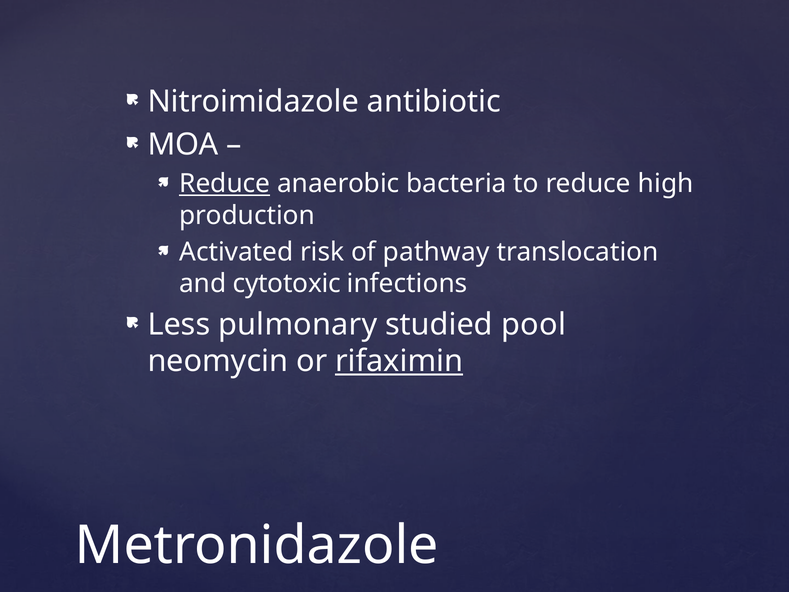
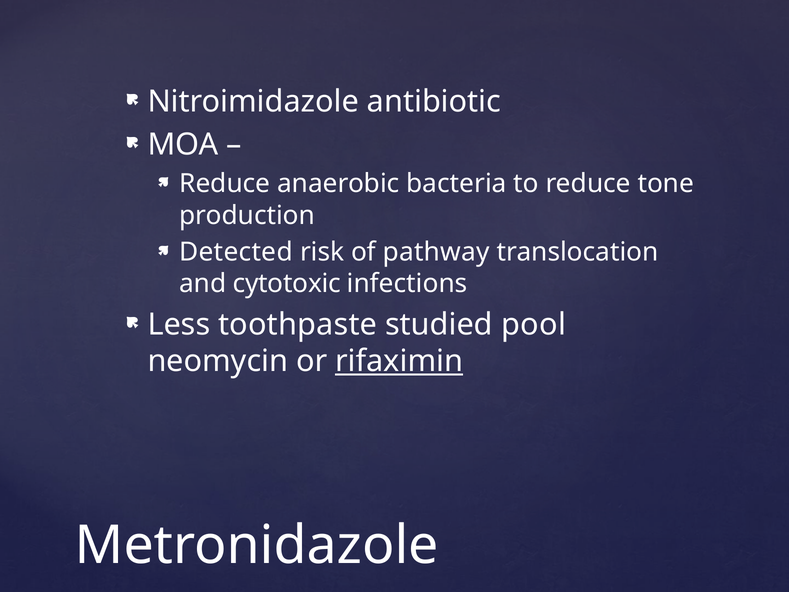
Reduce underline: present -> none (225, 184)
high: high -> tone (666, 184)
Activated: Activated -> Detected (236, 252)
pulmonary: pulmonary -> toothpaste (298, 324)
